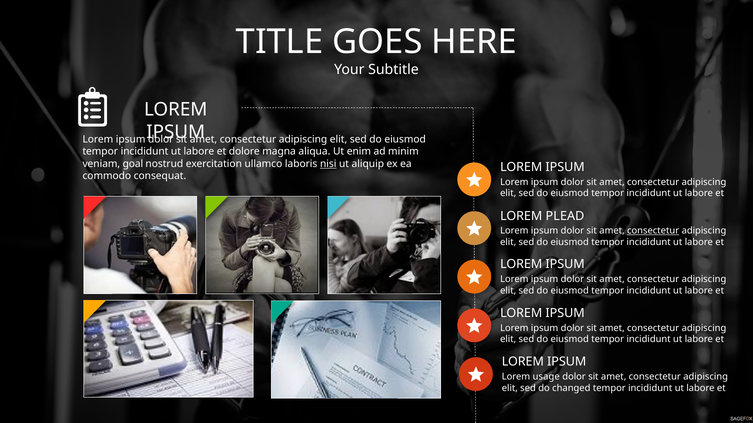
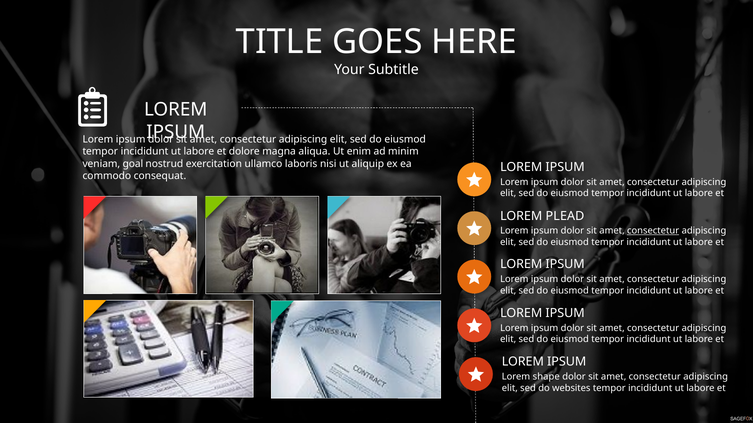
nisi underline: present -> none (328, 164)
usage: usage -> shape (546, 377)
changed: changed -> websites (571, 388)
